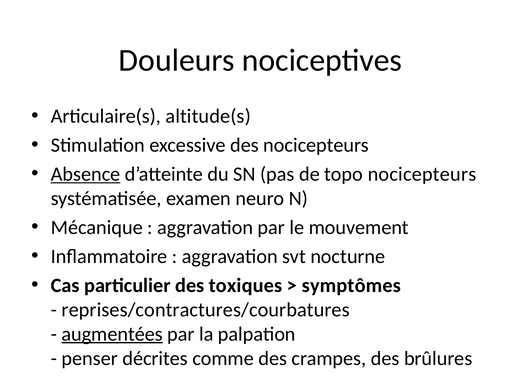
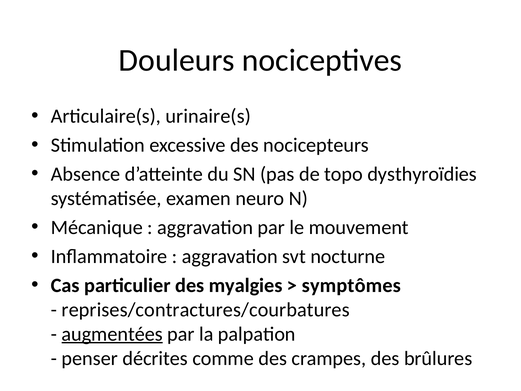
altitude(s: altitude(s -> urinaire(s (208, 116)
Absence underline: present -> none (86, 174)
topo nocicepteurs: nocicepteurs -> dysthyroïdies (422, 174)
toxiques: toxiques -> myalgies (246, 285)
